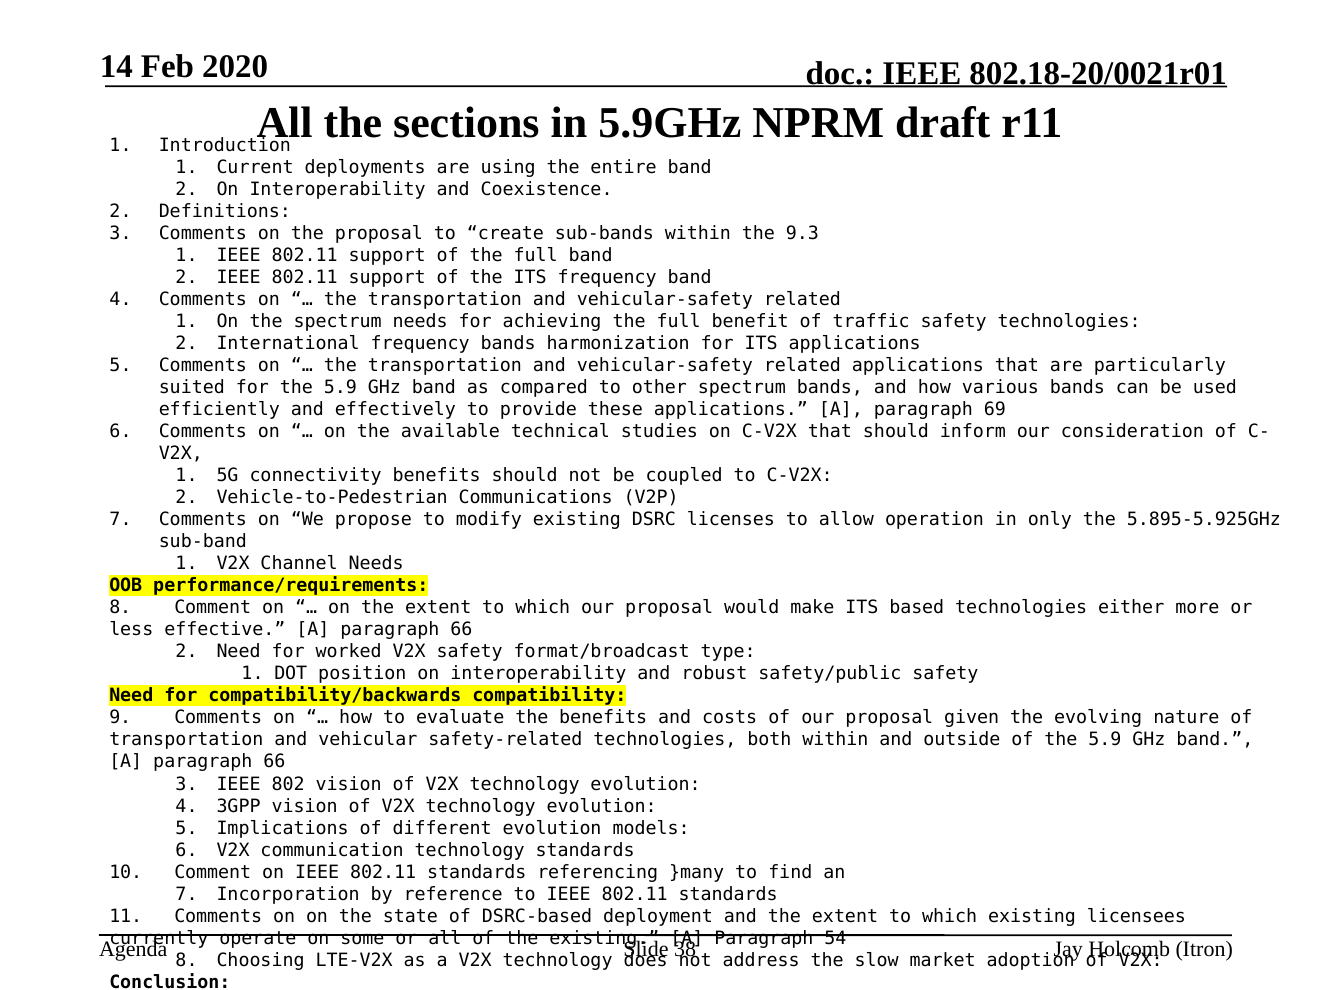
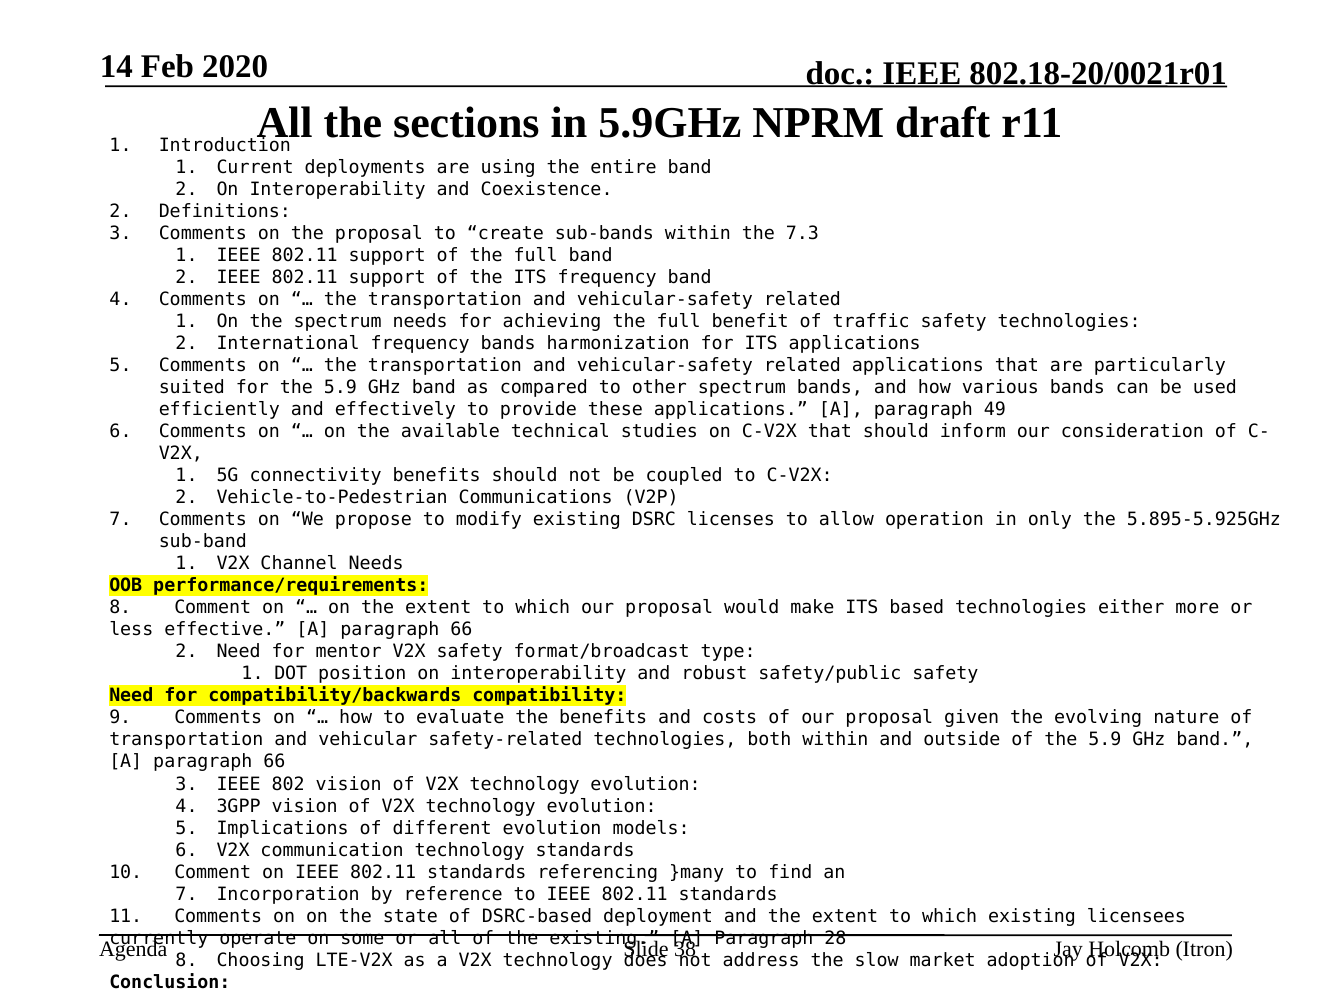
9.3: 9.3 -> 7.3 (802, 233)
69: 69 -> 49 (995, 409)
worked: worked -> mentor (349, 652)
54: 54 -> 28 (835, 938)
